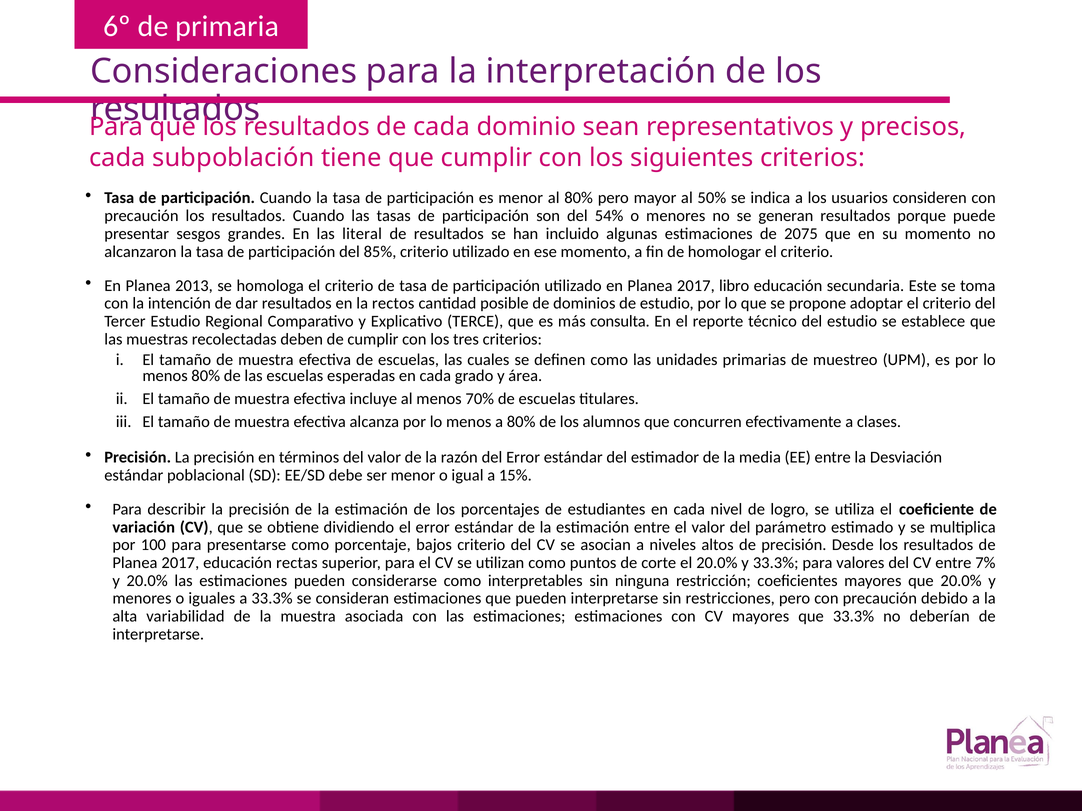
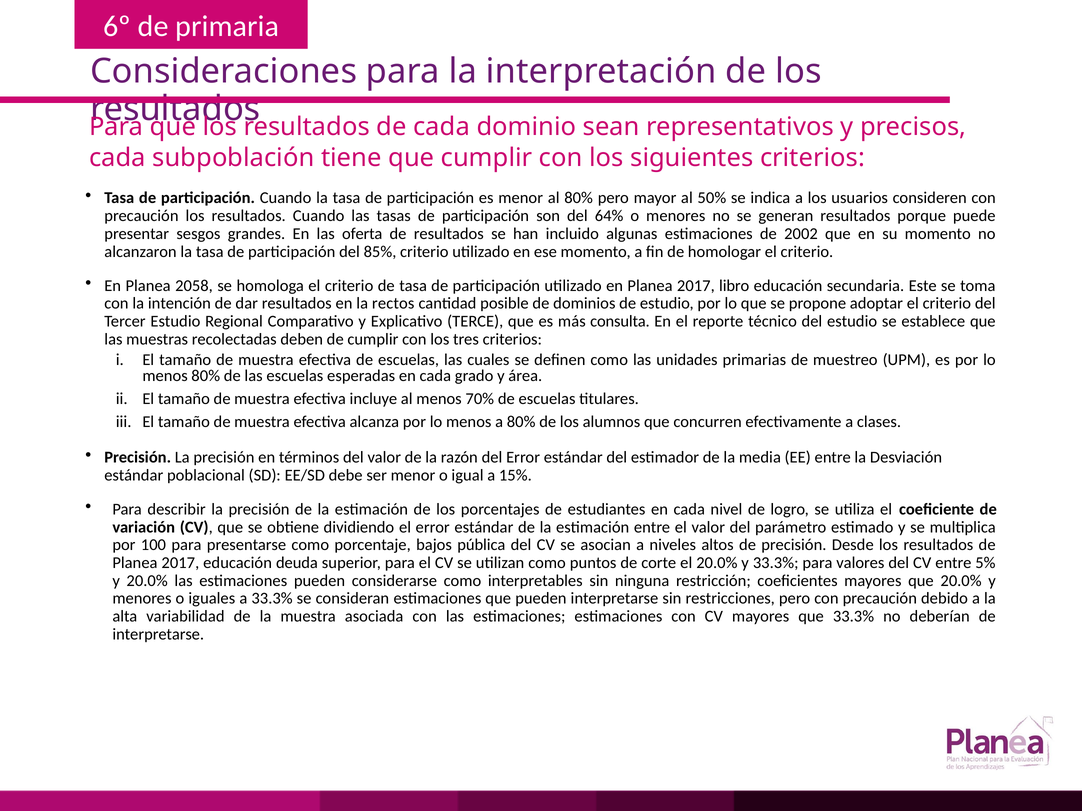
54%: 54% -> 64% (609, 216)
literal: literal -> oferta (362, 234)
2075: 2075 -> 2002 (801, 234)
2013: 2013 -> 2058 (194, 286)
bajos criterio: criterio -> pública (481, 545)
rectas: rectas -> deuda (297, 563)
7%: 7% -> 5% (985, 563)
